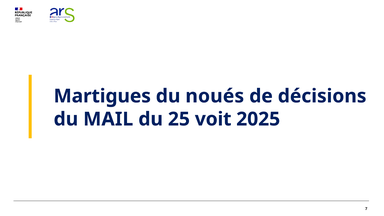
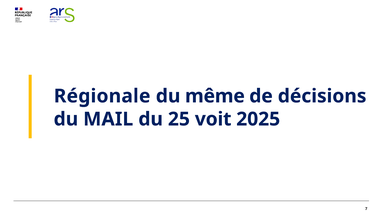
Martigues: Martigues -> Régionale (102, 96)
noués: noués -> même (215, 96)
